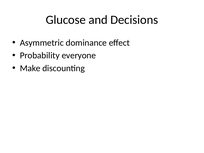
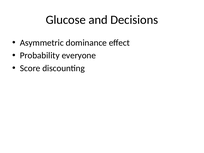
Make: Make -> Score (30, 68)
